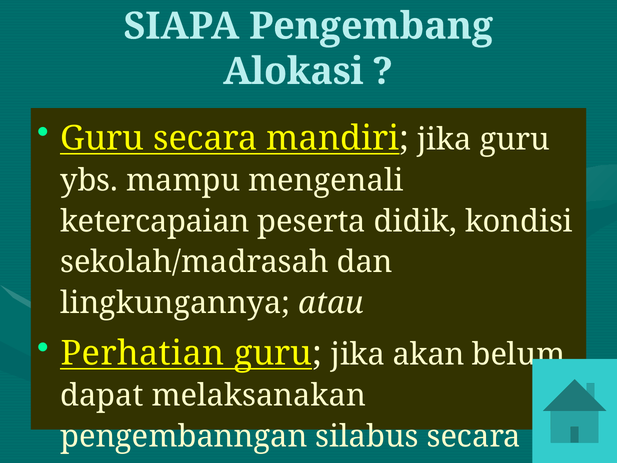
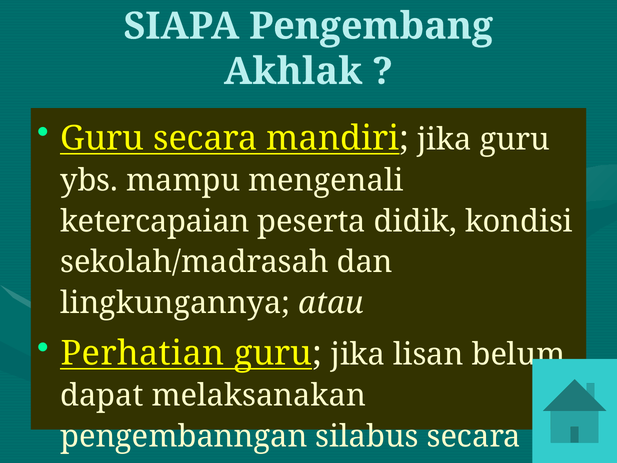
Alokasi: Alokasi -> Akhlak (293, 71)
akan: akan -> lisan (428, 354)
